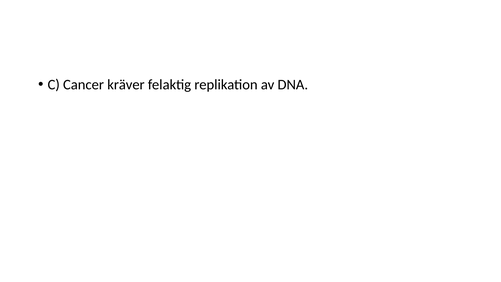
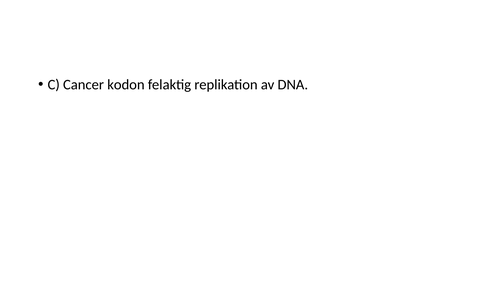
kräver: kräver -> kodon (126, 85)
